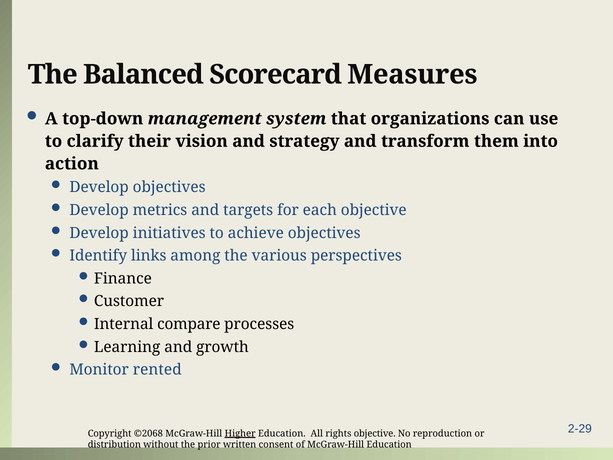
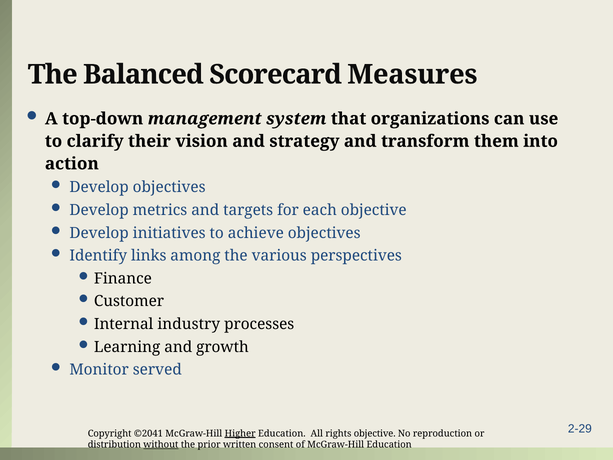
compare: compare -> industry (189, 324)
rented: rented -> served (157, 370)
©2068: ©2068 -> ©2041 (148, 433)
without underline: none -> present (161, 444)
